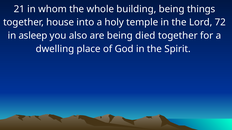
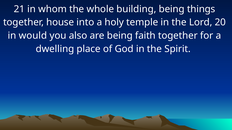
72: 72 -> 20 (220, 22)
asleep: asleep -> would (33, 36)
died: died -> faith (145, 36)
